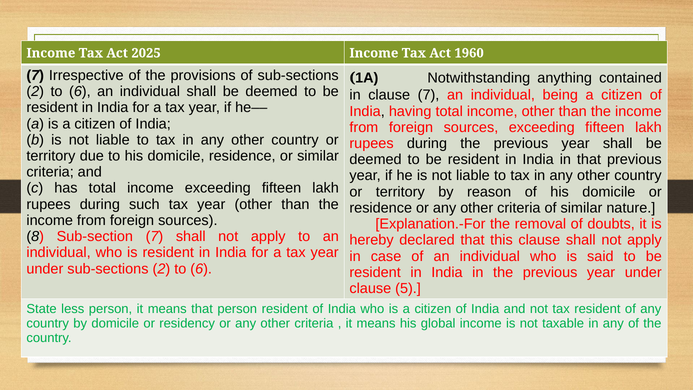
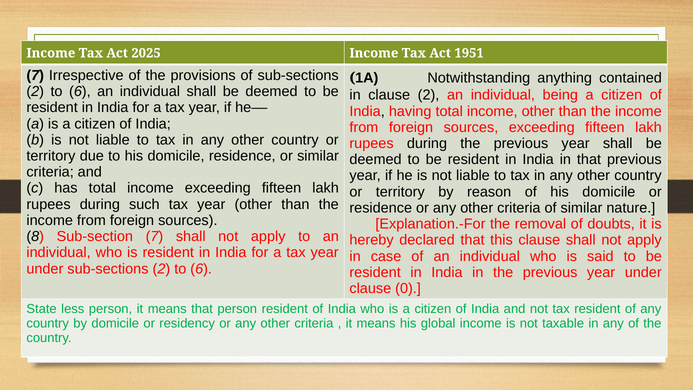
1960: 1960 -> 1951 (469, 53)
clause 7: 7 -> 2 (429, 95)
5: 5 -> 0 (408, 288)
